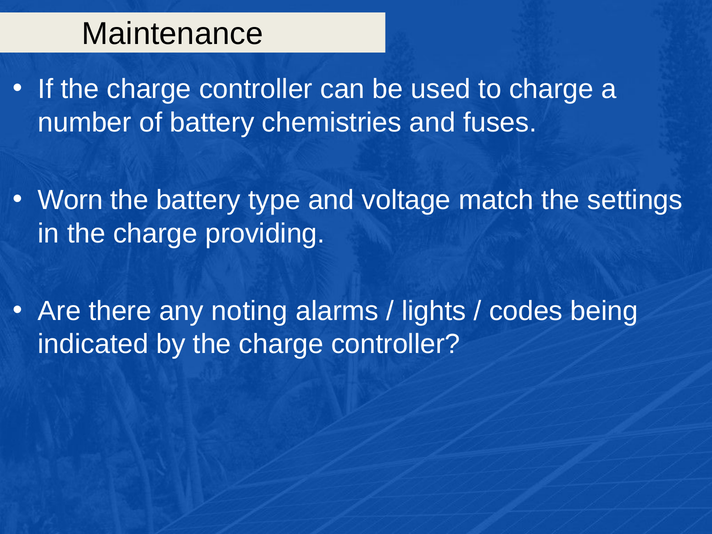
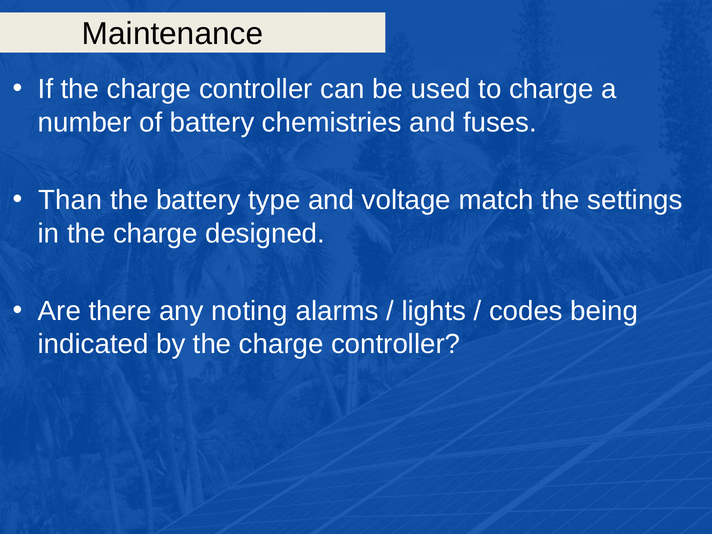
Worn: Worn -> Than (70, 200)
providing: providing -> designed (265, 233)
